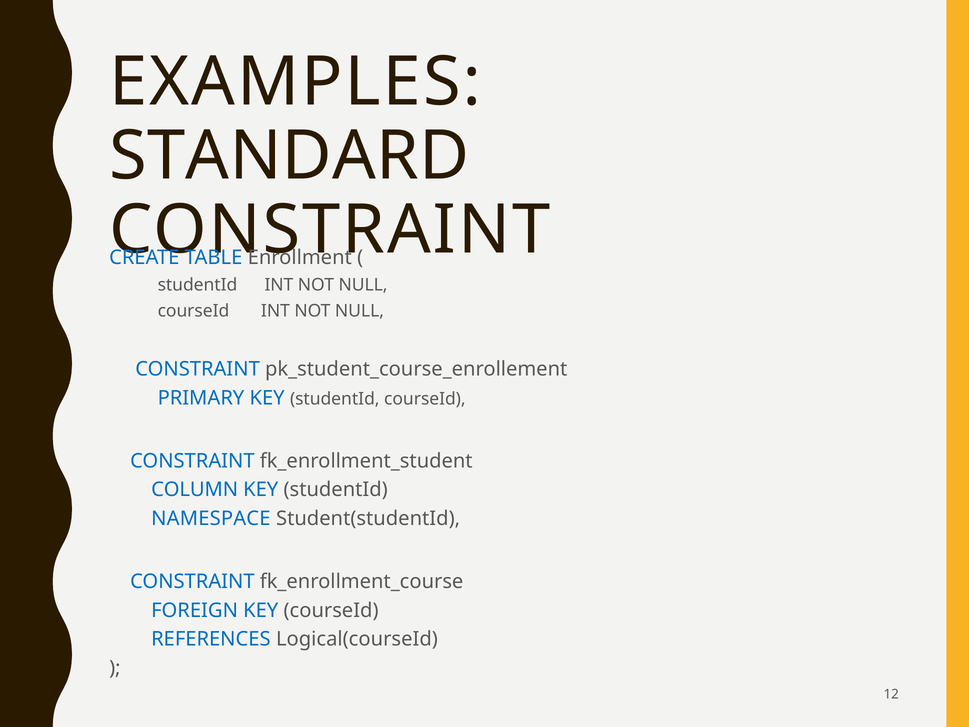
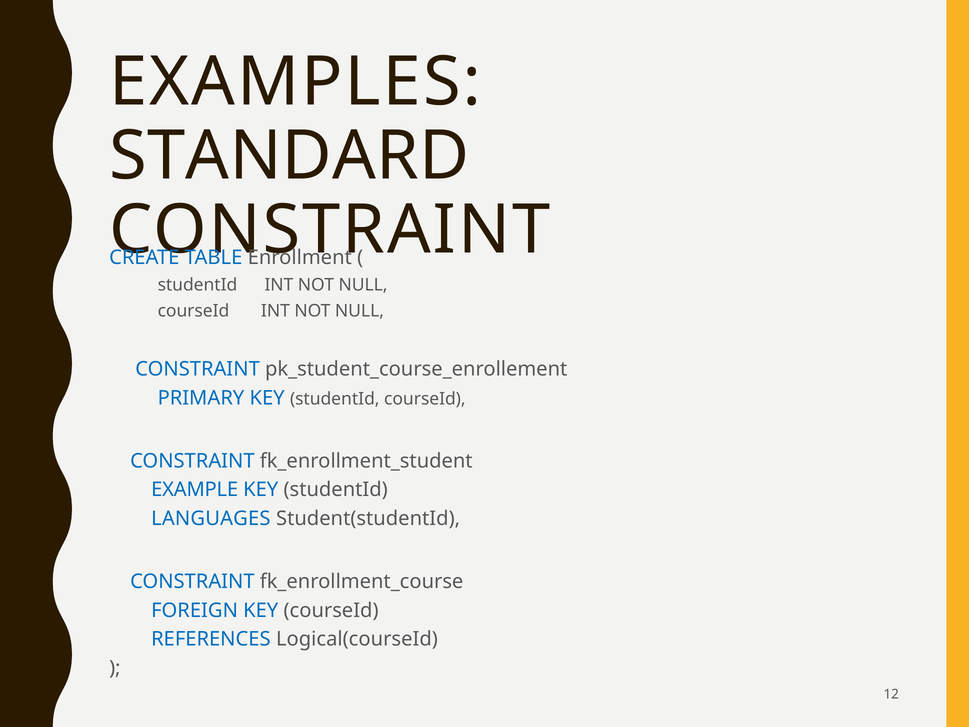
COLUMN: COLUMN -> EXAMPLE (195, 490)
NAMESPACE: NAMESPACE -> LANGUAGES (211, 518)
